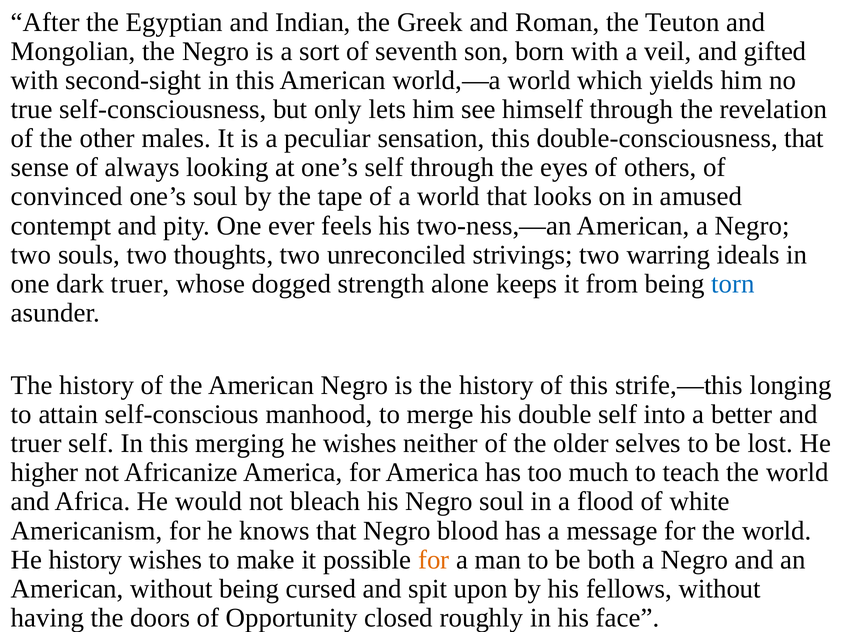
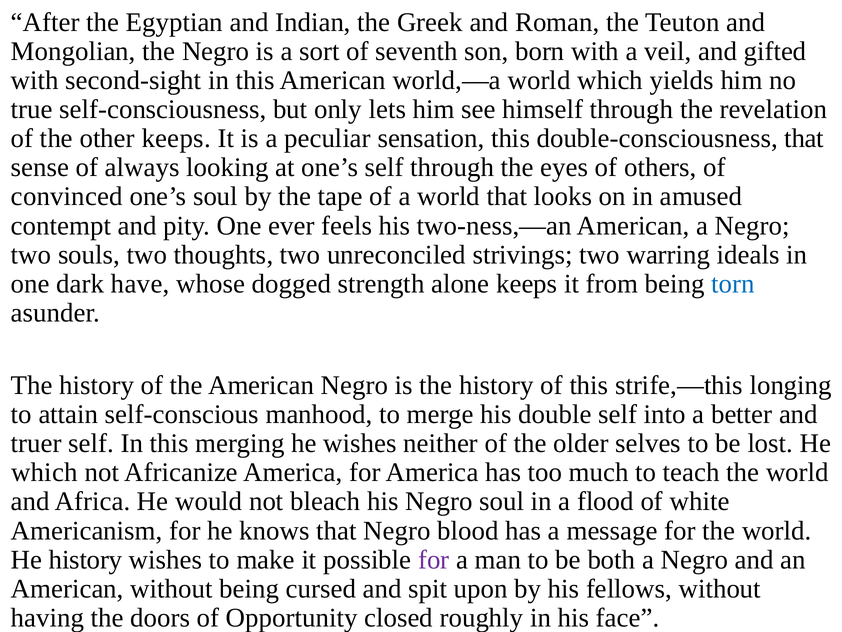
other males: males -> keeps (176, 138)
dark truer: truer -> have (140, 284)
higher: higher -> which (44, 472)
for colour: orange -> purple (434, 559)
